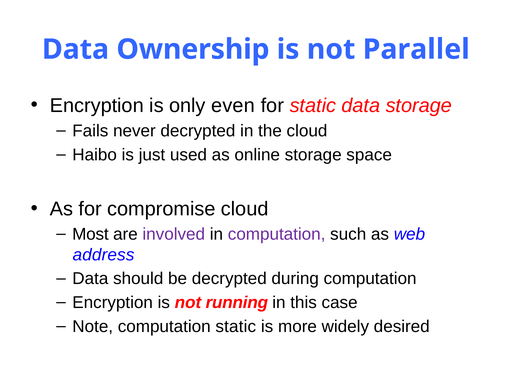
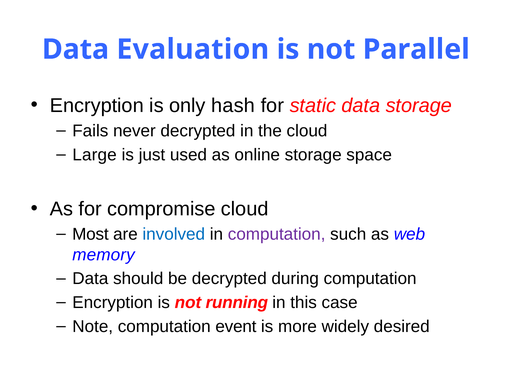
Ownership: Ownership -> Evaluation (193, 49)
even: even -> hash (233, 105)
Haibo: Haibo -> Large (95, 155)
involved colour: purple -> blue (174, 234)
address: address -> memory (104, 255)
computation static: static -> event (236, 326)
